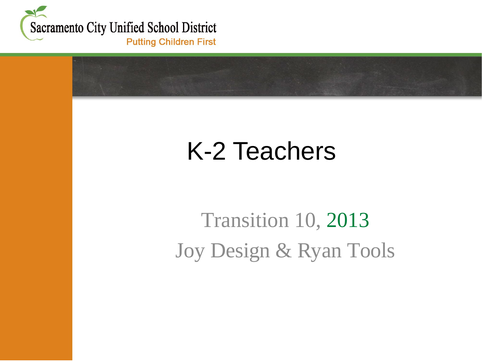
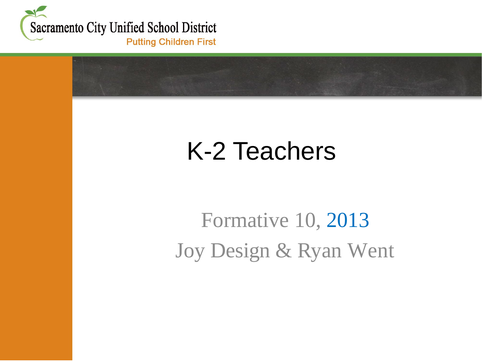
Transition: Transition -> Formative (245, 220)
2013 colour: green -> blue (348, 220)
Tools: Tools -> Went (371, 250)
